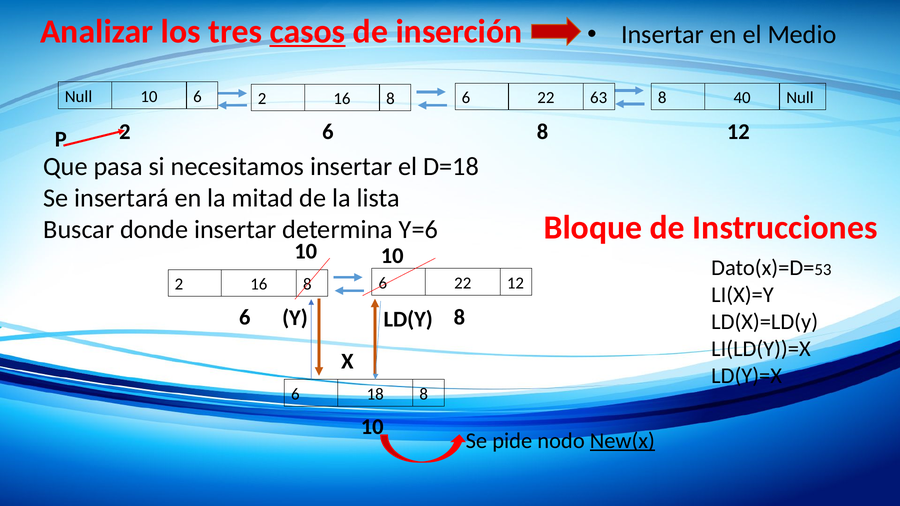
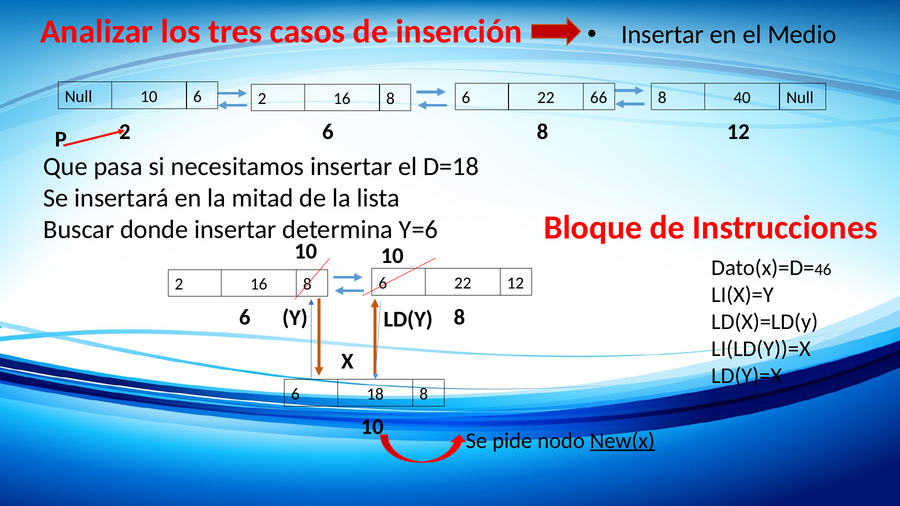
casos underline: present -> none (308, 31)
63: 63 -> 66 (599, 98)
53: 53 -> 46 (823, 270)
